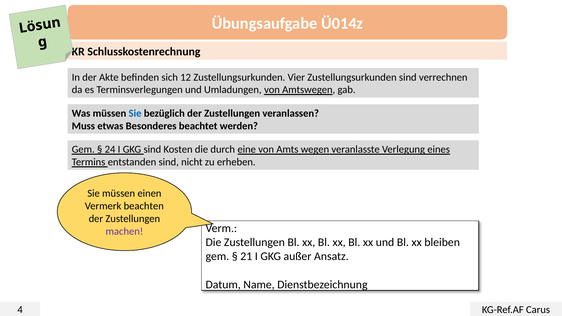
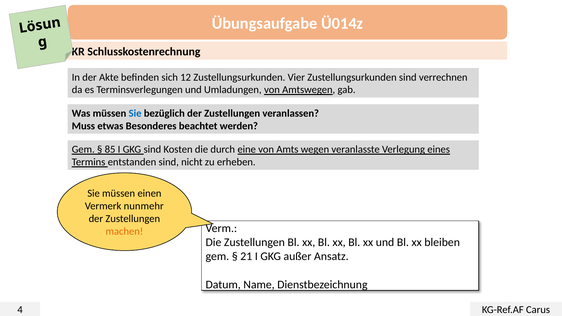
24: 24 -> 85 (110, 150)
beachten: beachten -> nunmehr (144, 206)
machen colour: purple -> orange (124, 231)
